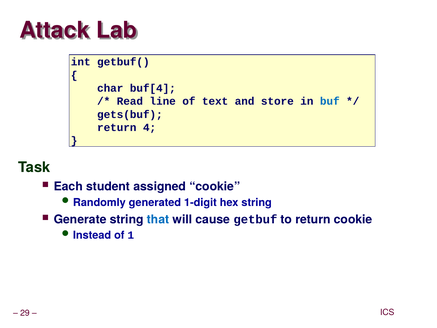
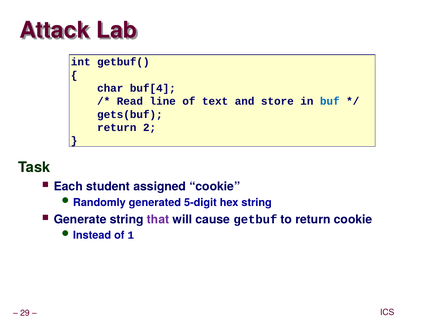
4: 4 -> 2 (150, 127)
1-digit: 1-digit -> 5-digit (200, 202)
that colour: blue -> purple (158, 219)
